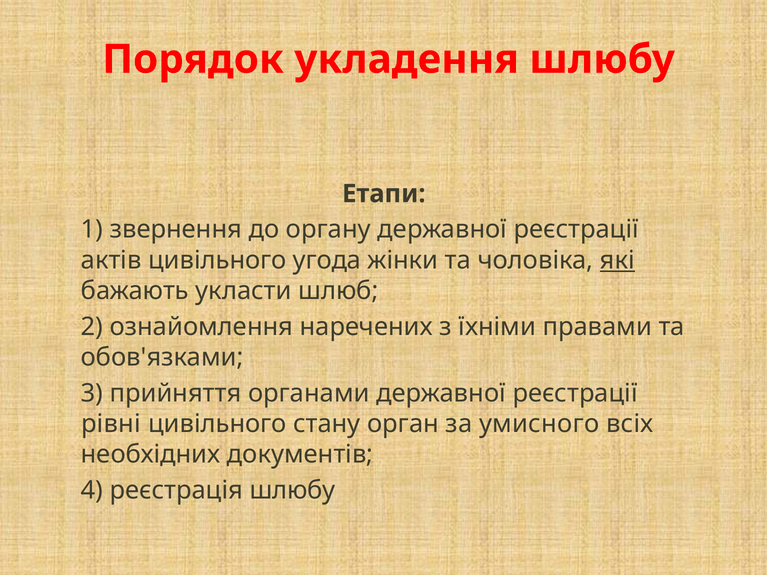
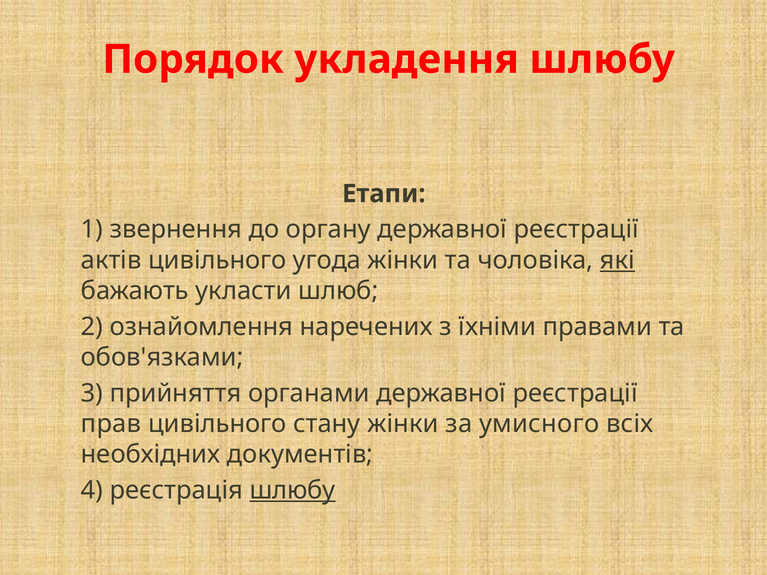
рівні: рівні -> прав (111, 424)
стану орган: орган -> жінки (403, 424)
шлюбу underline: none -> present (293, 490)
